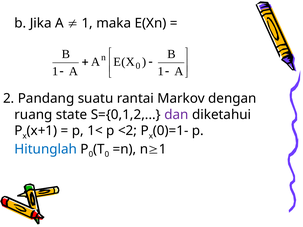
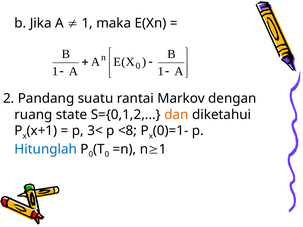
dan colour: purple -> orange (176, 115)
1<: 1< -> 3< (95, 131)
<2: <2 -> <8 (128, 131)
